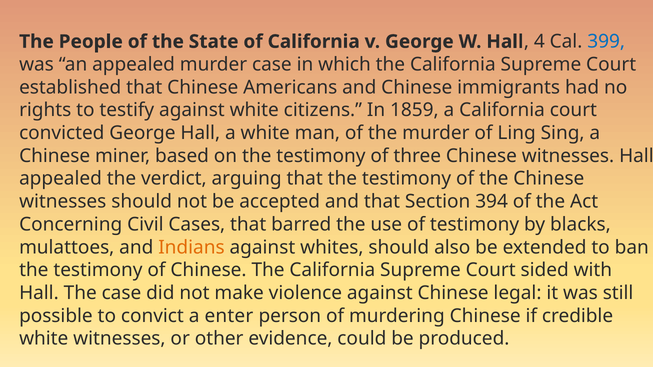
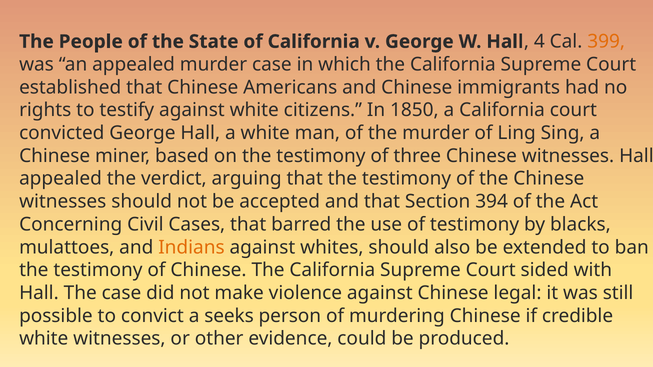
399 colour: blue -> orange (606, 42)
1859: 1859 -> 1850 (414, 110)
enter: enter -> seeks (229, 316)
